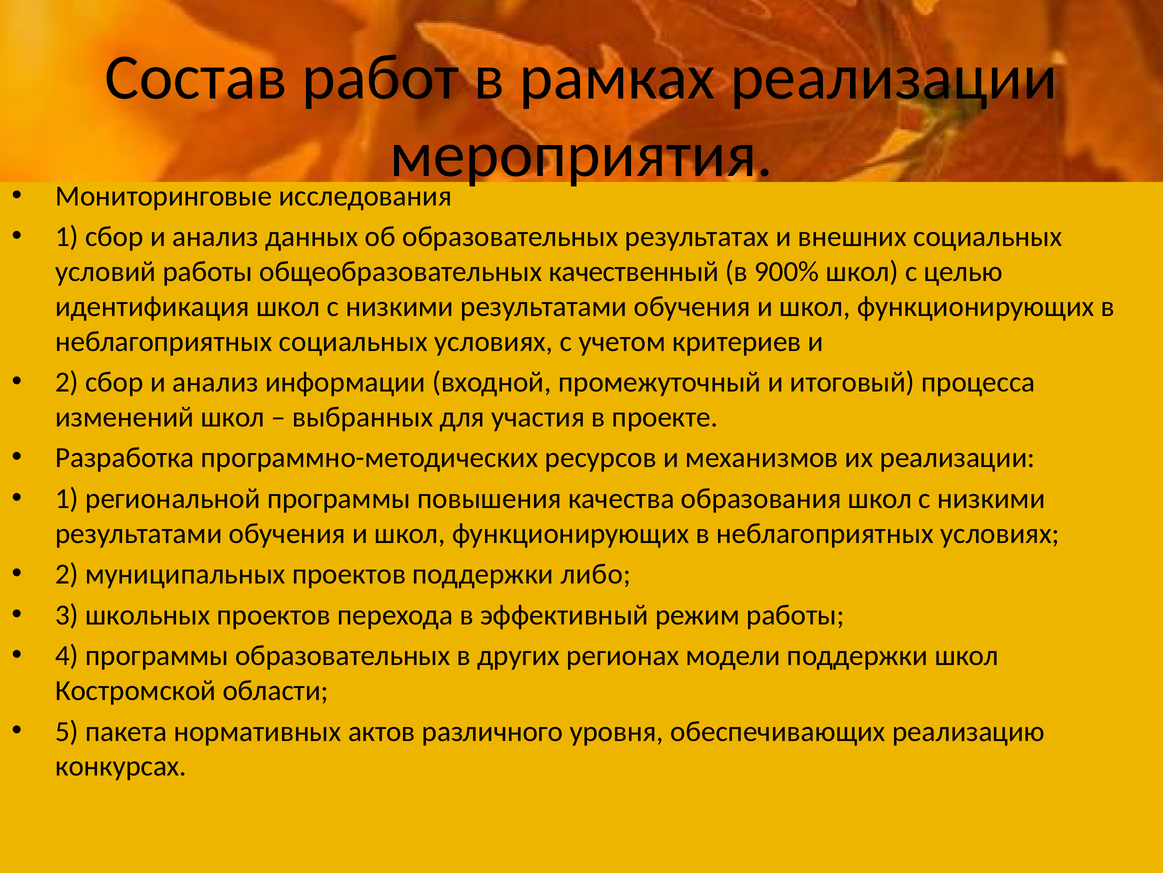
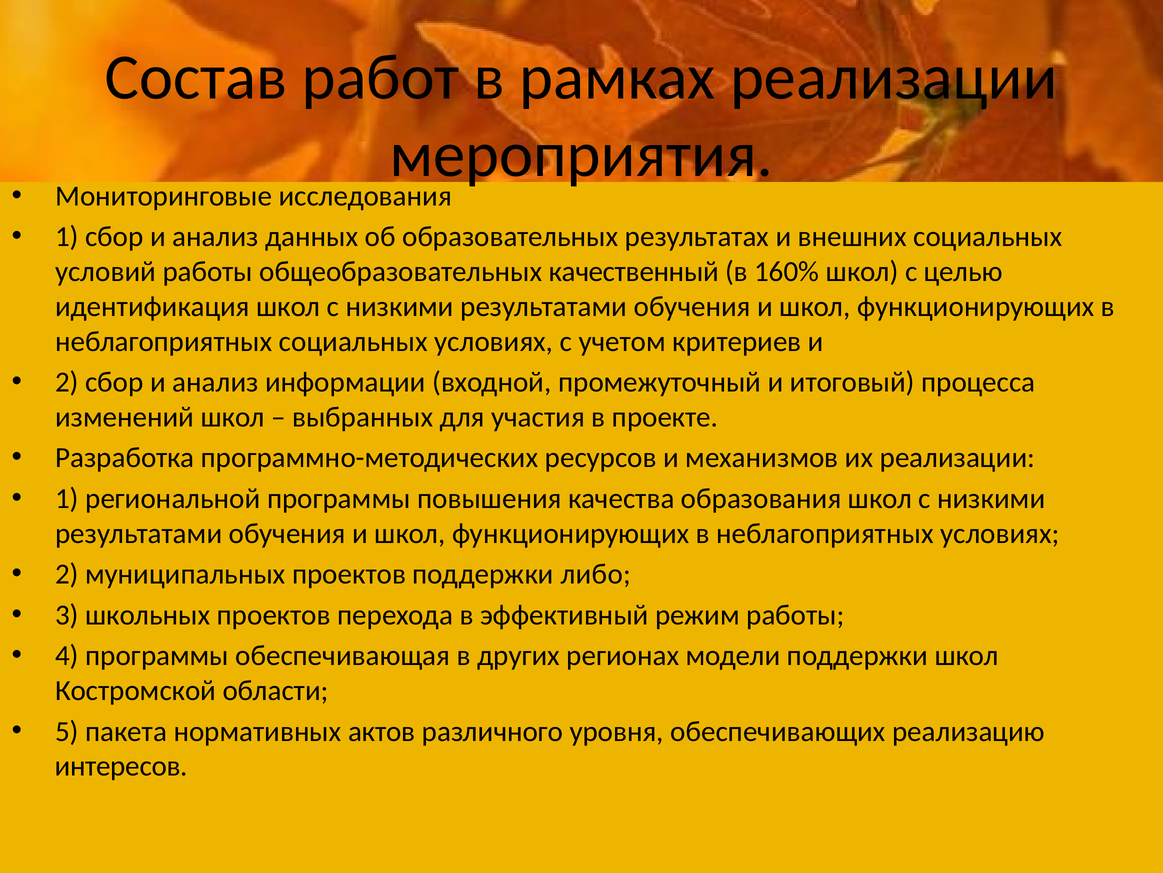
900%: 900% -> 160% (787, 271)
программы образовательных: образовательных -> обеспечивающая (343, 655)
конкурсах: конкурсах -> интересов (121, 766)
